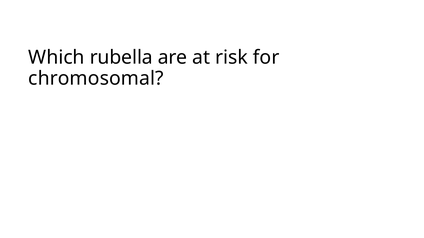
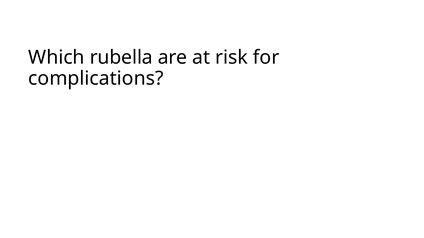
chromosomal: chromosomal -> complications (96, 78)
